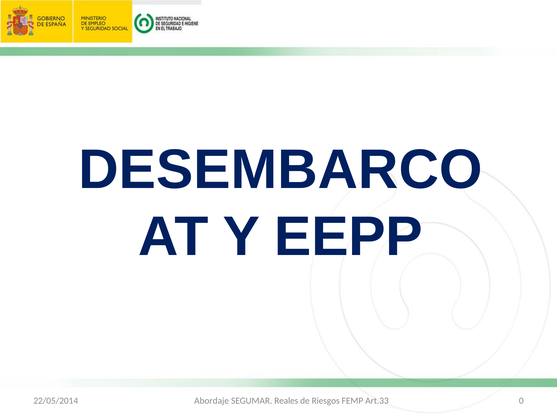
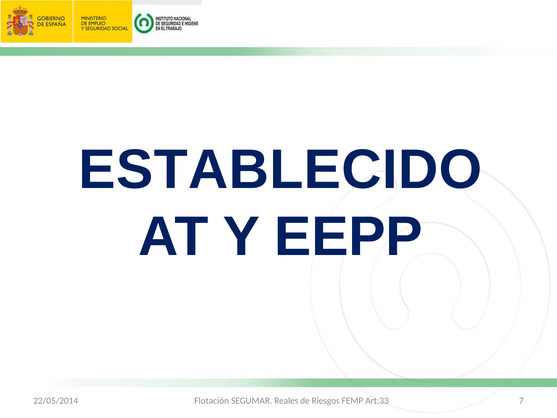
DESEMBARCO: DESEMBARCO -> ESTABLECIDO (280, 170)
Abordaje: Abordaje -> Flotación (212, 400)
0: 0 -> 7 (521, 400)
